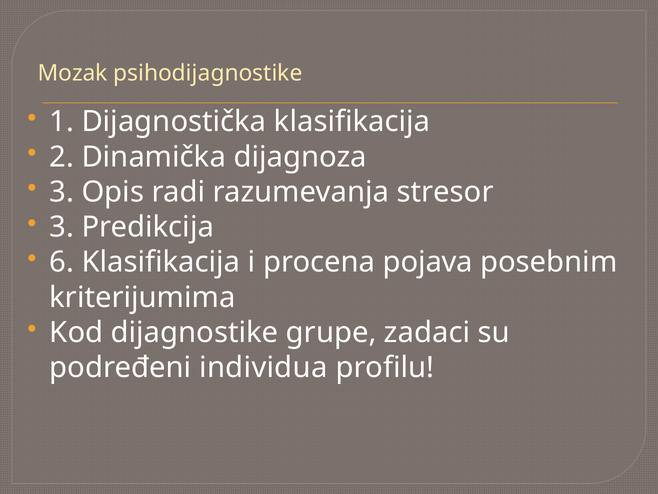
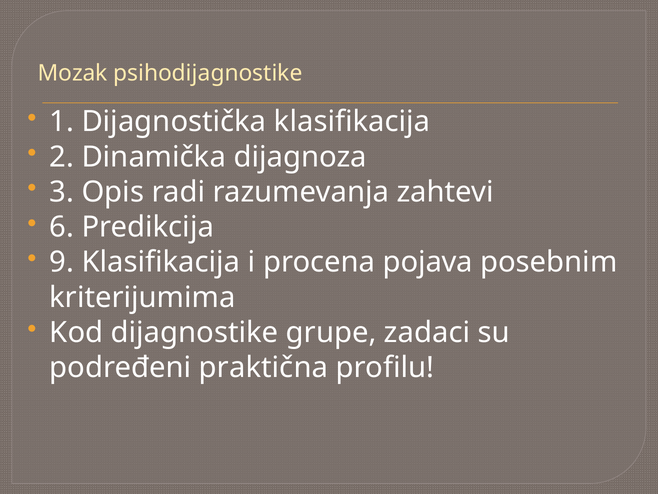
stresor: stresor -> zahtevi (445, 192)
3: 3 -> 6 (62, 227)
6: 6 -> 9 (62, 262)
individua: individua -> praktična (263, 367)
